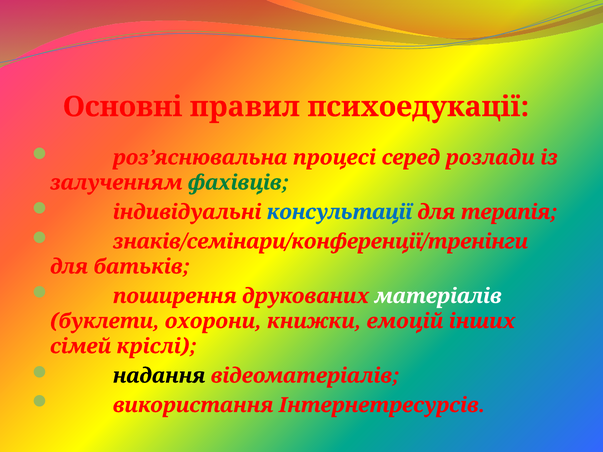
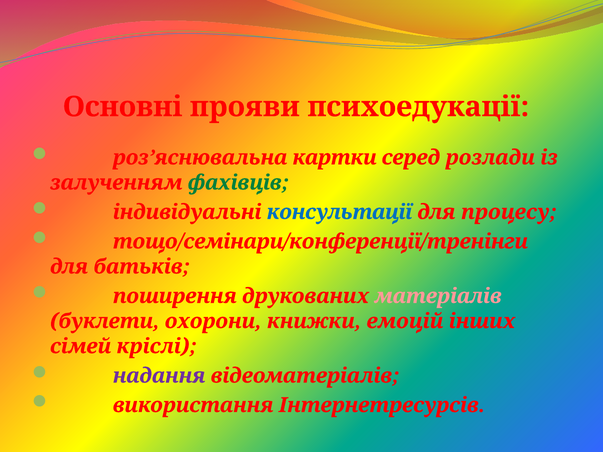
правил: правил -> прояви (245, 107)
процесі: процесі -> картки (335, 158)
терапія: терапія -> процесу (509, 212)
знаків/семінари/конференції/тренінги: знаків/семінари/конференції/тренінги -> тощо/семінари/конференції/тренінги (320, 242)
матеріалів colour: white -> pink (438, 296)
надання colour: black -> purple (159, 376)
